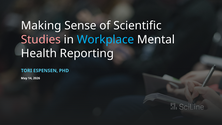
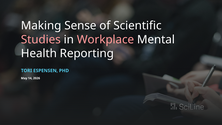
Workplace colour: light blue -> pink (105, 40)
